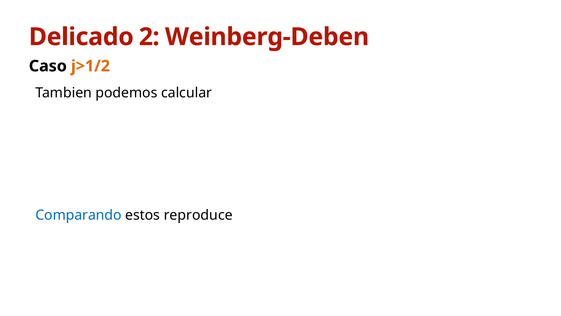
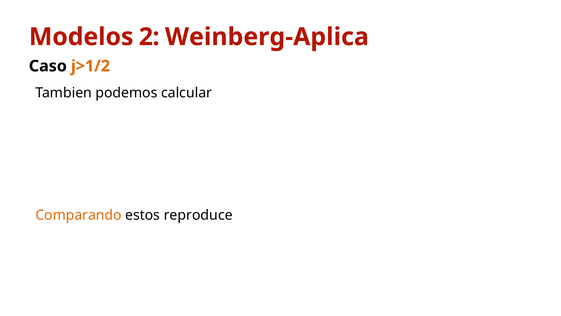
Delicado: Delicado -> Modelos (81, 37)
Weinberg-Deben: Weinberg-Deben -> Weinberg-Aplica (267, 37)
Comparando colour: blue -> orange (79, 215)
